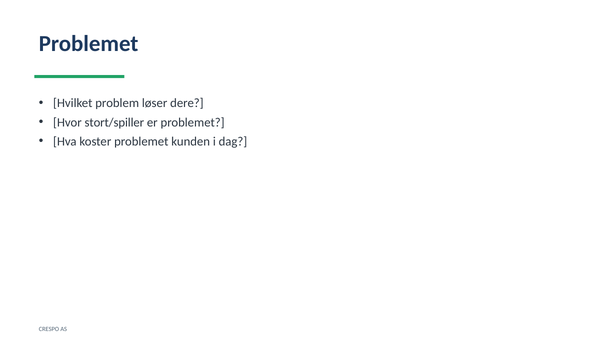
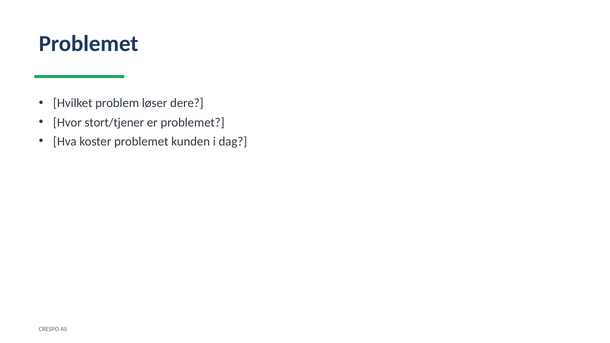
stort/spiller: stort/spiller -> stort/tjener (114, 122)
